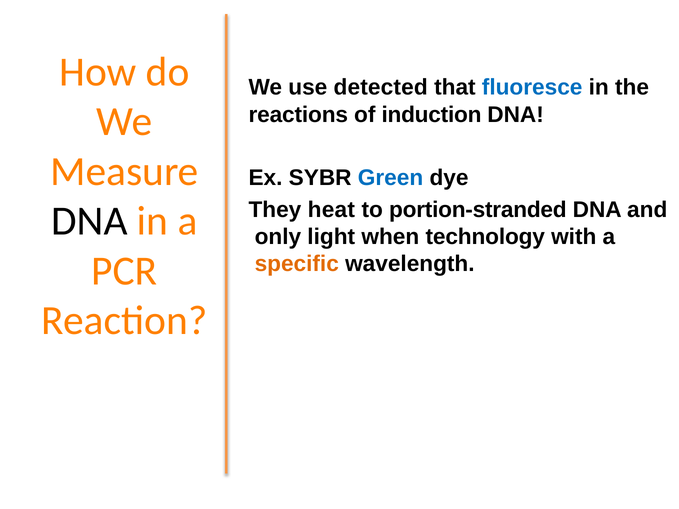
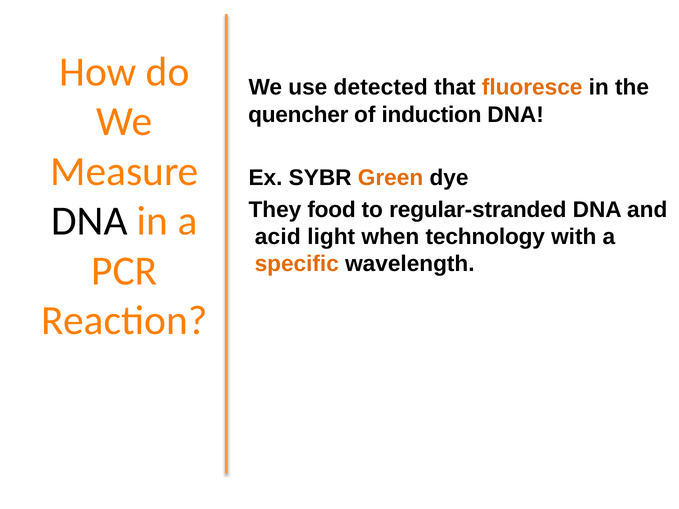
fluoresce colour: blue -> orange (532, 88)
reactions: reactions -> quencher (298, 115)
Green colour: blue -> orange (391, 178)
heat: heat -> food (332, 210)
portion-stranded: portion-stranded -> regular-stranded (478, 210)
only: only -> acid (278, 237)
